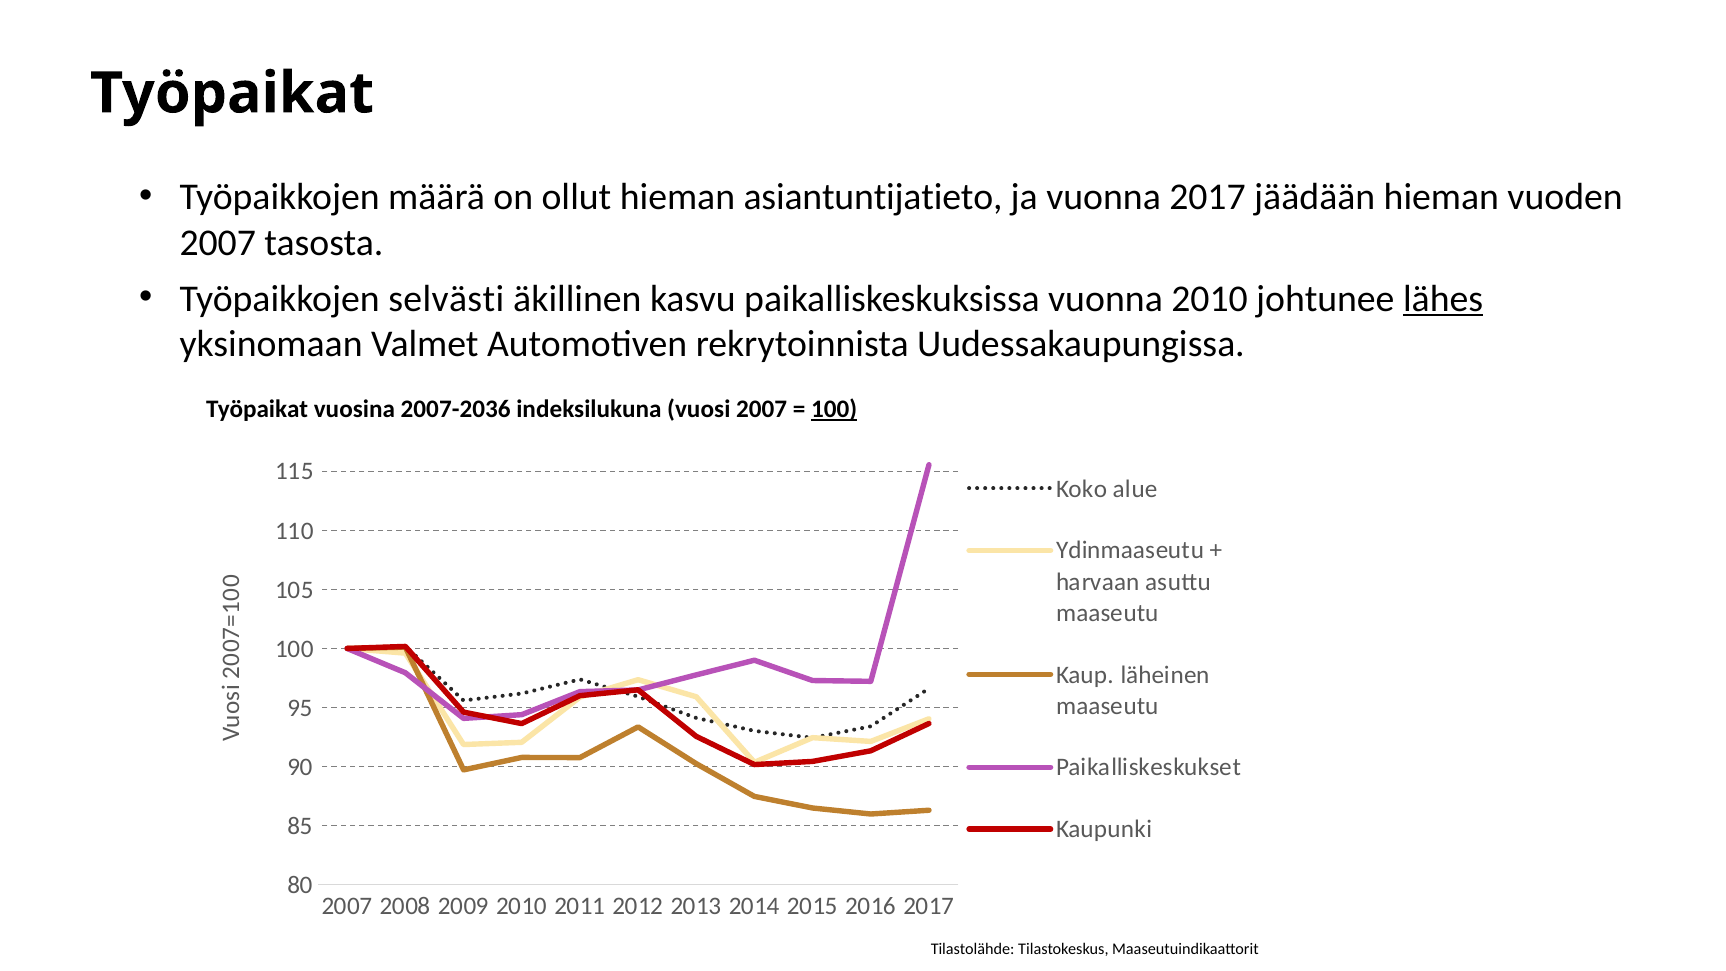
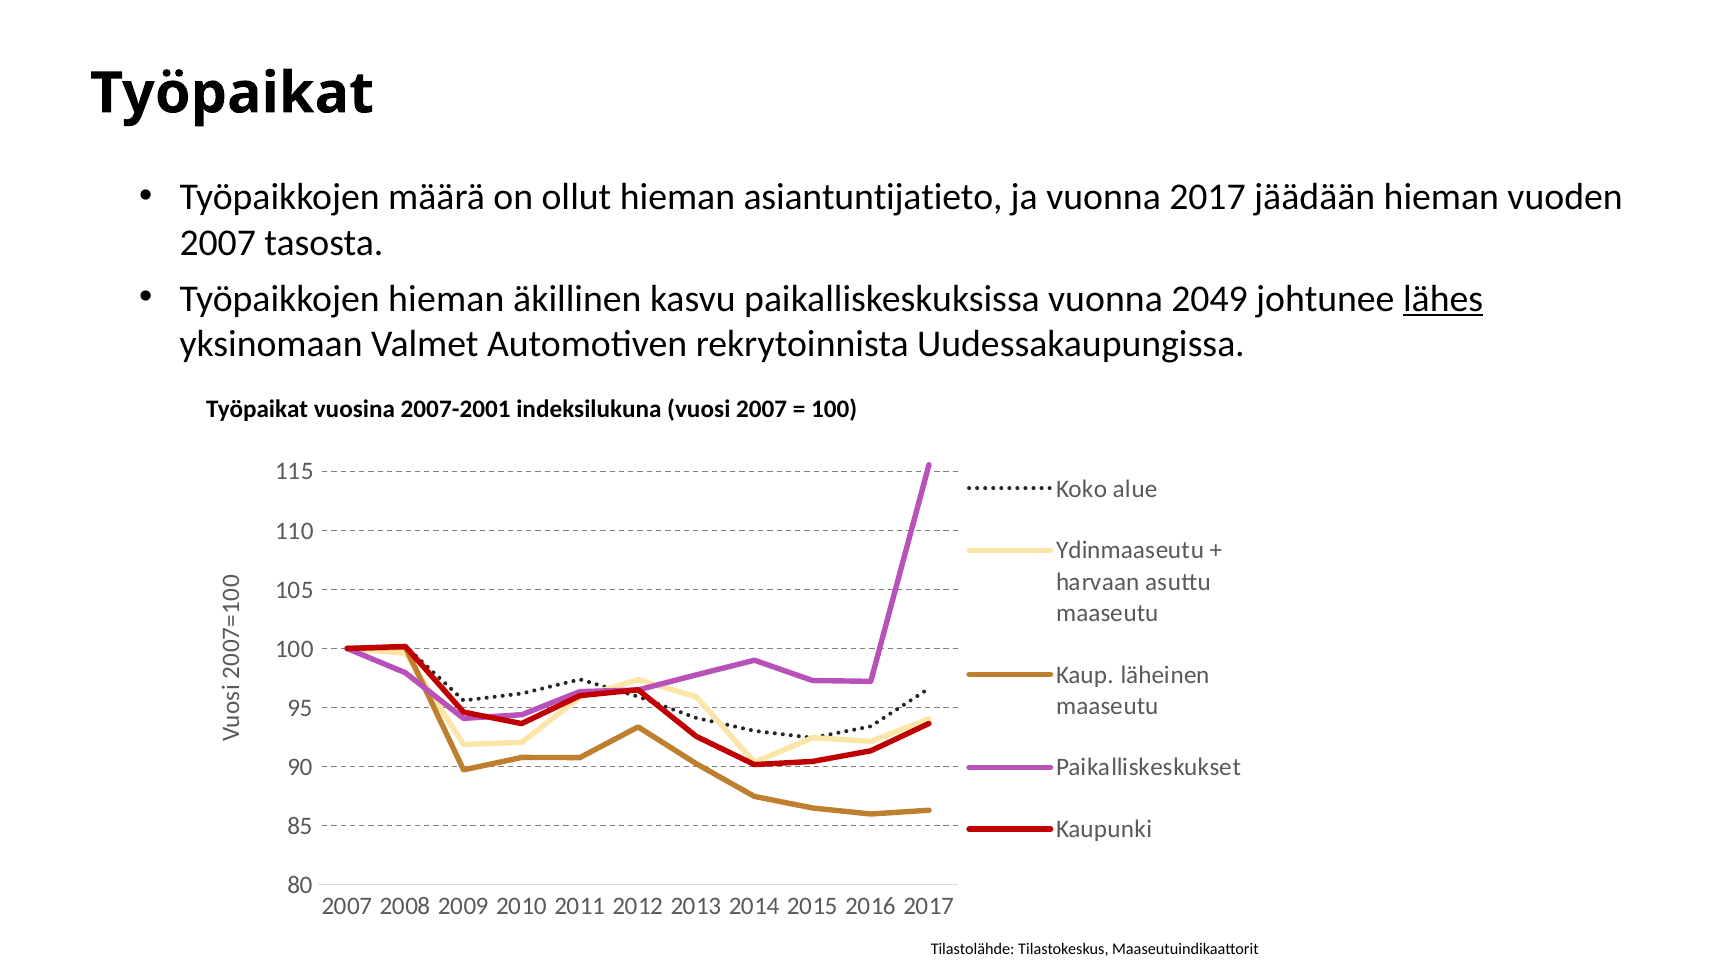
Työpaikkojen selvästi: selvästi -> hieman (446, 299)
vuonna 2010: 2010 -> 2049 (1210, 299)
2007-2036: 2007-2036 -> 2007-2001 (456, 409)
100 underline: present -> none (834, 409)
